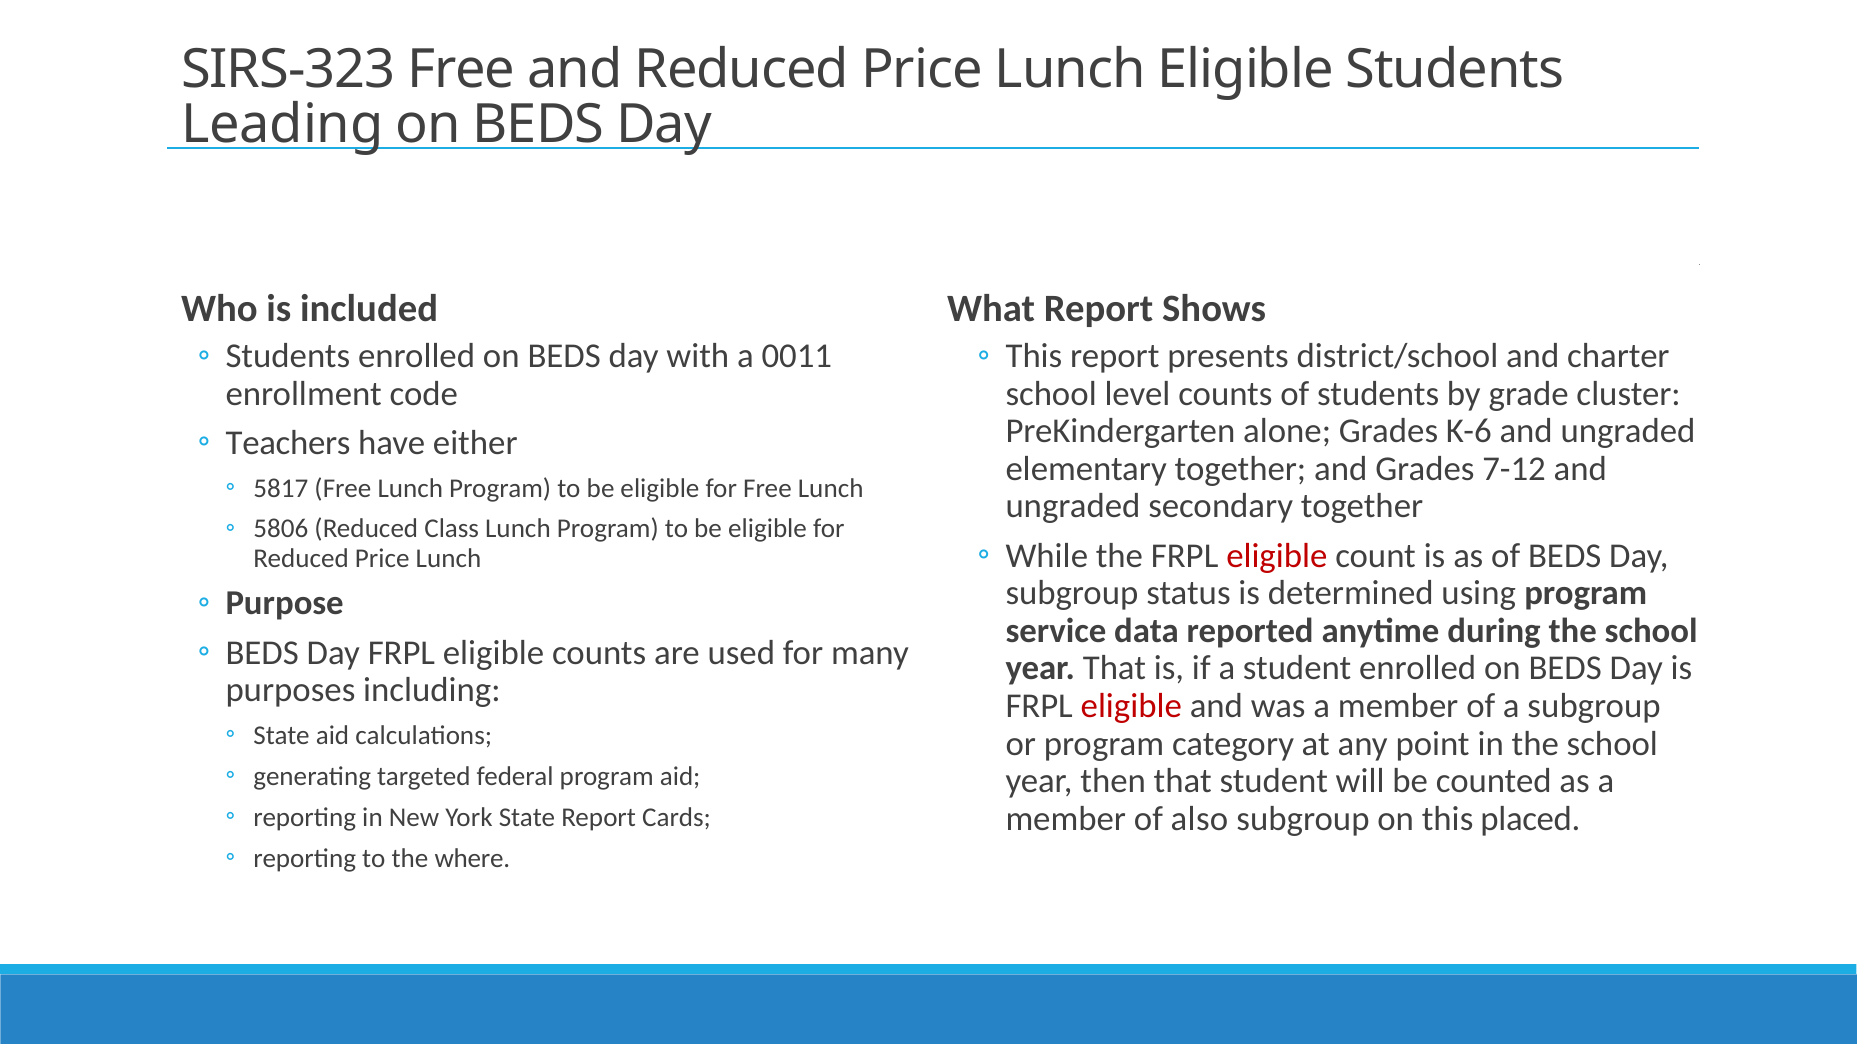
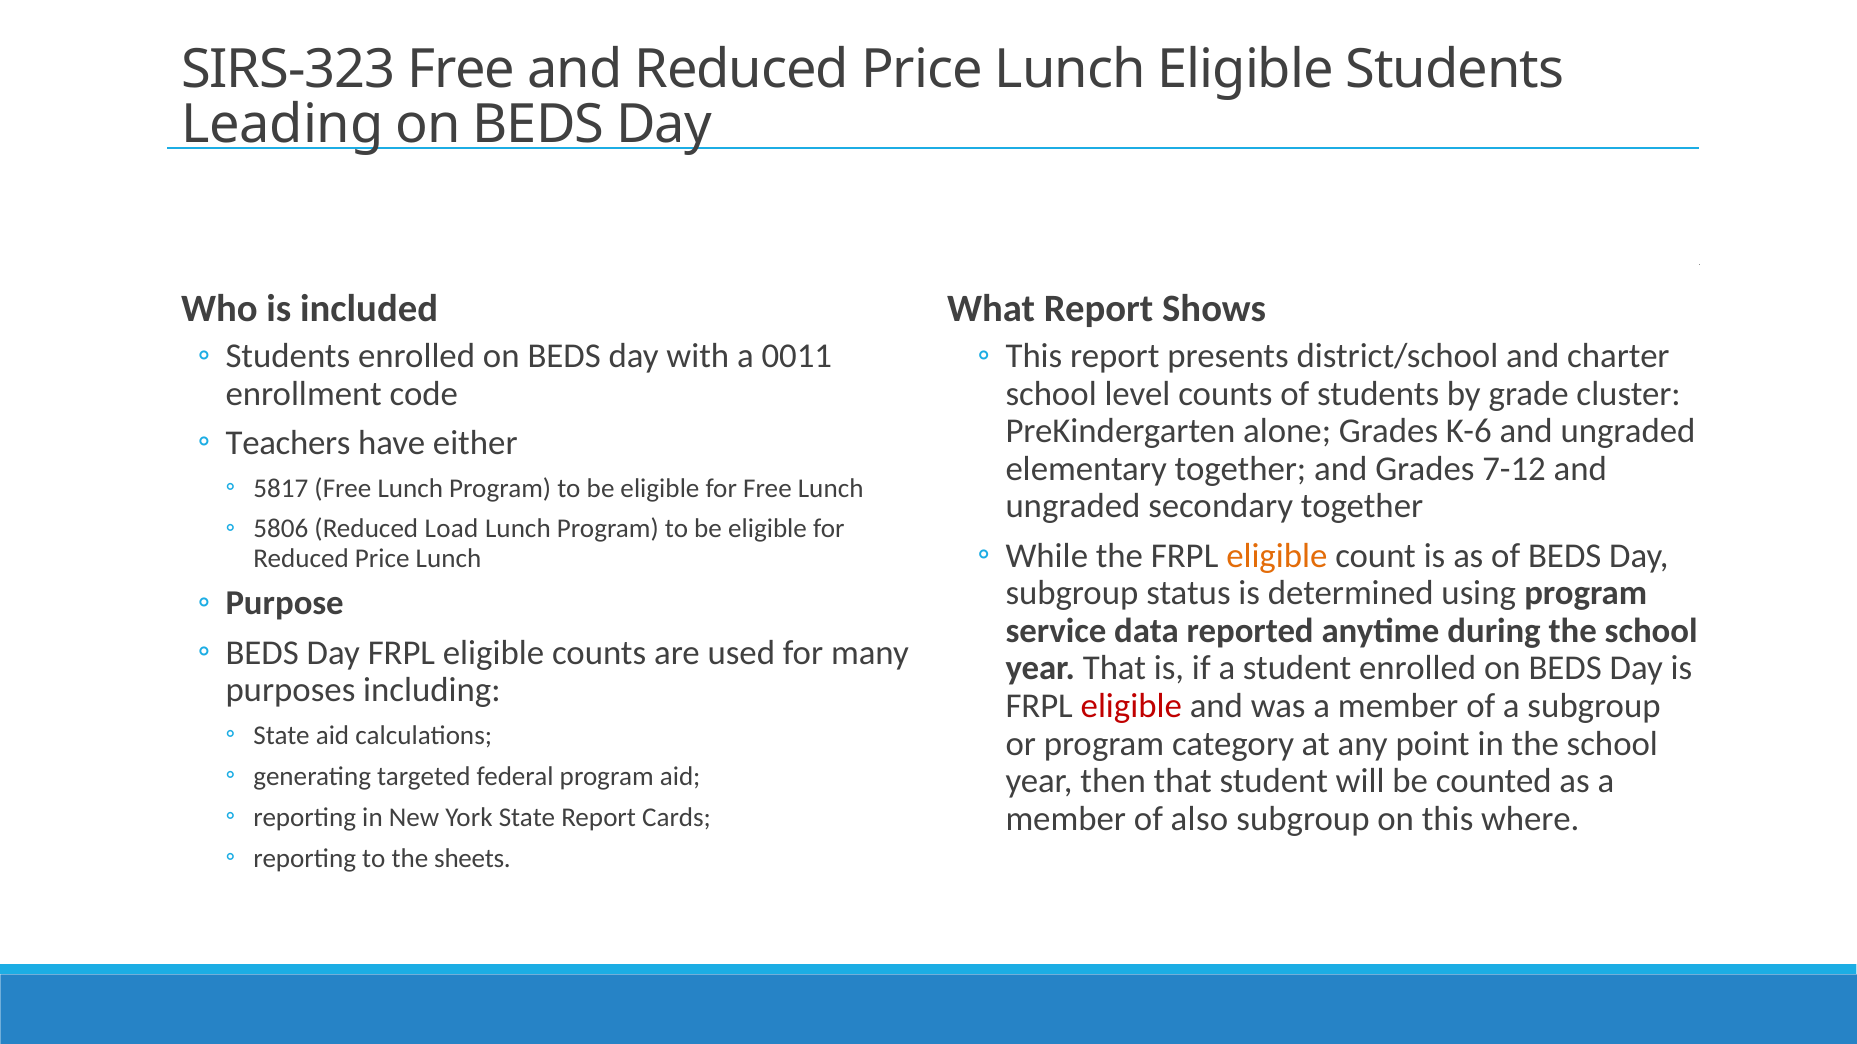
Class: Class -> Load (451, 529)
eligible colour: red -> orange (1277, 556)
placed: placed -> where (1530, 819)
where: where -> sheets (472, 859)
